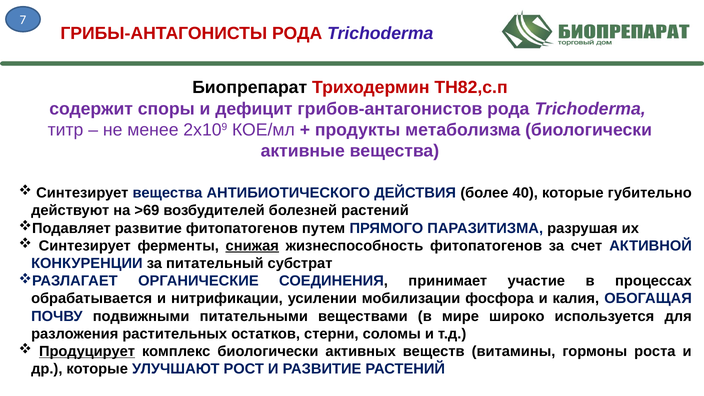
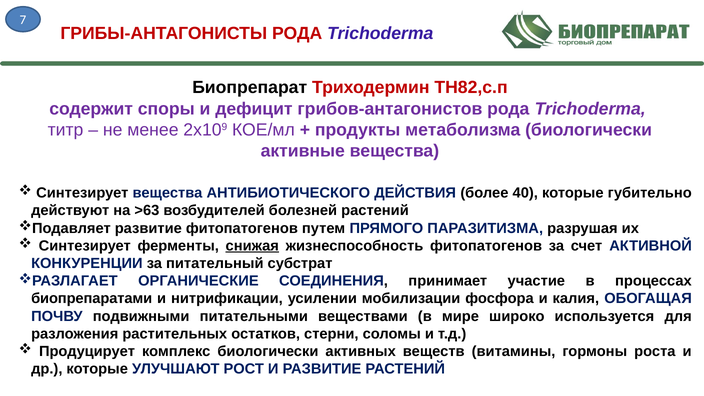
>69: >69 -> >63 (147, 211)
обрабатывается: обрабатывается -> биопрепаратами (92, 299)
Продуцирует underline: present -> none (87, 351)
